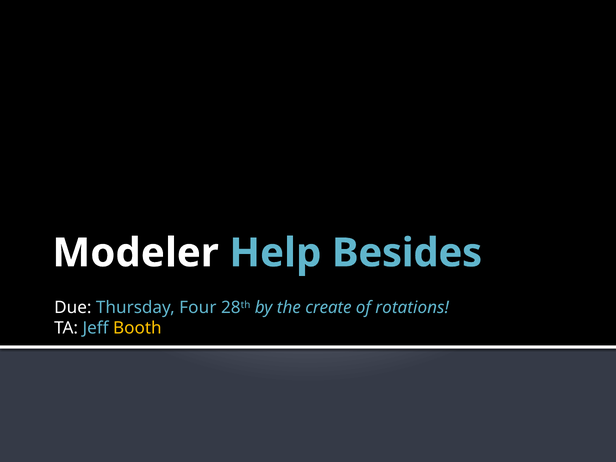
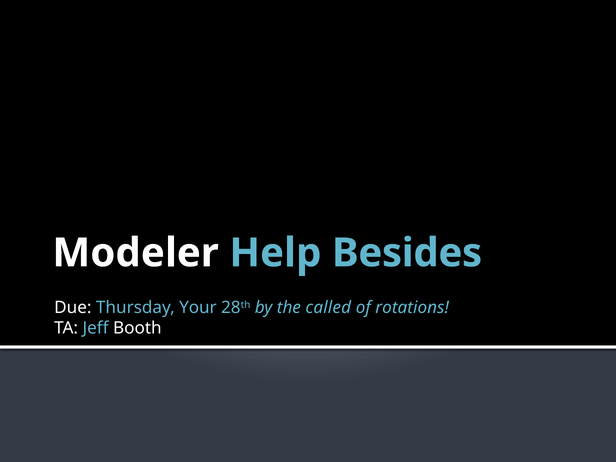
Four: Four -> Your (198, 308)
create: create -> called (328, 308)
Booth colour: yellow -> white (137, 328)
